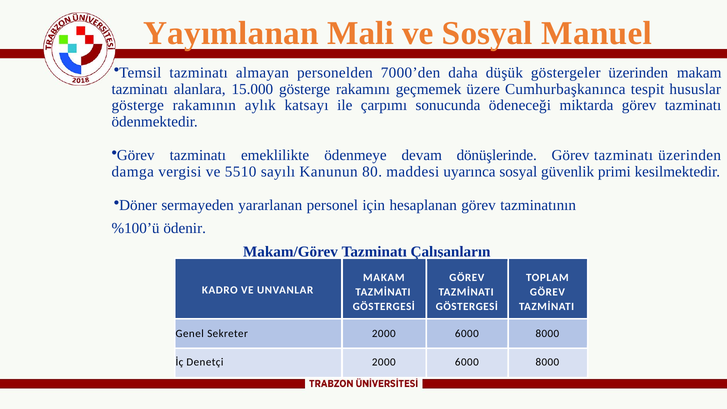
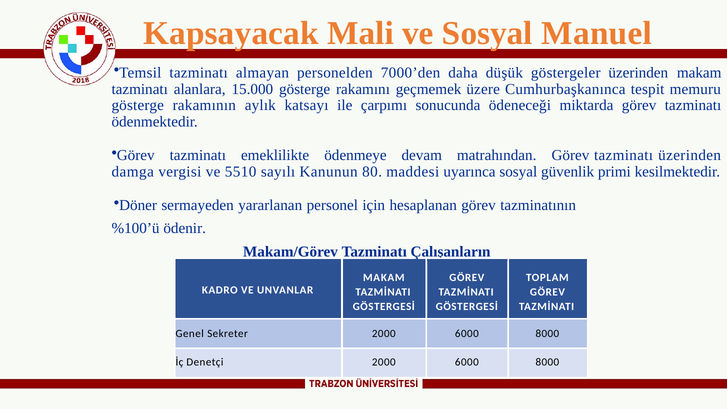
Yayımlanan: Yayımlanan -> Kapsayacak (231, 33)
hususlar: hususlar -> memuru (695, 89)
dönüşlerinde: dönüşlerinde -> matrahından (497, 155)
